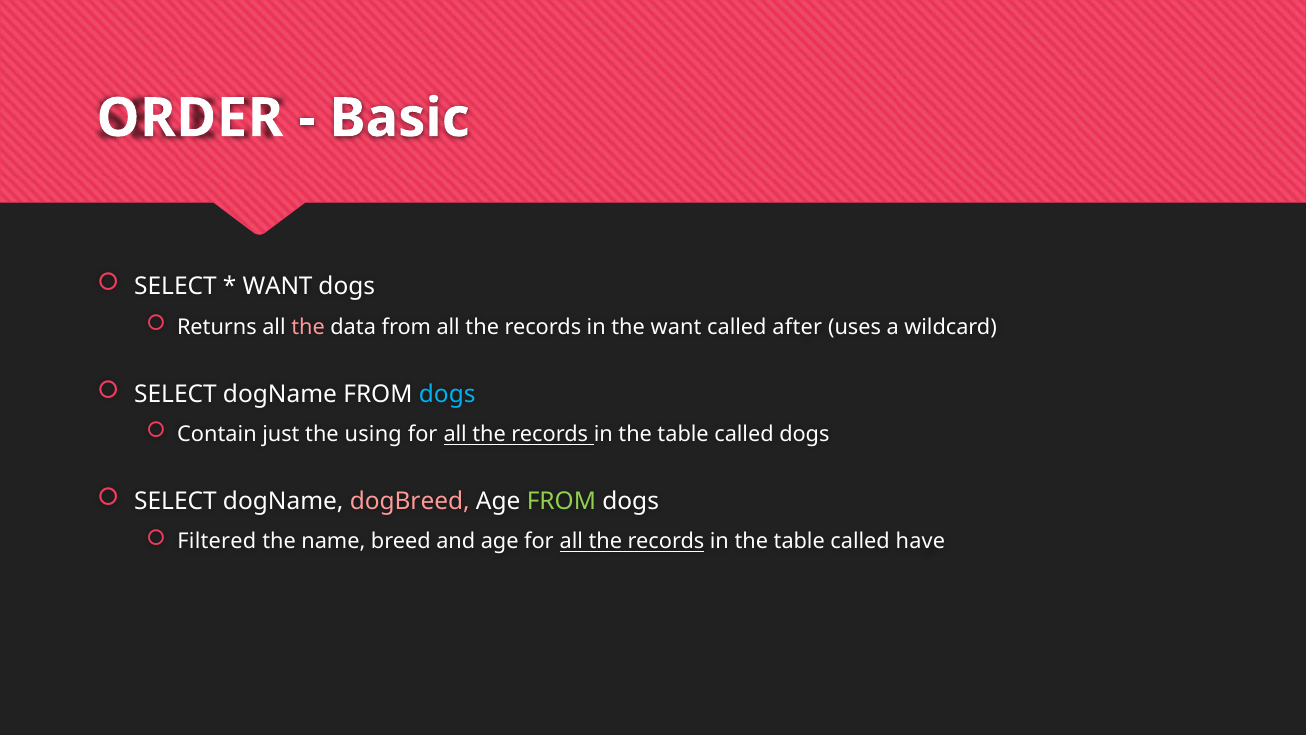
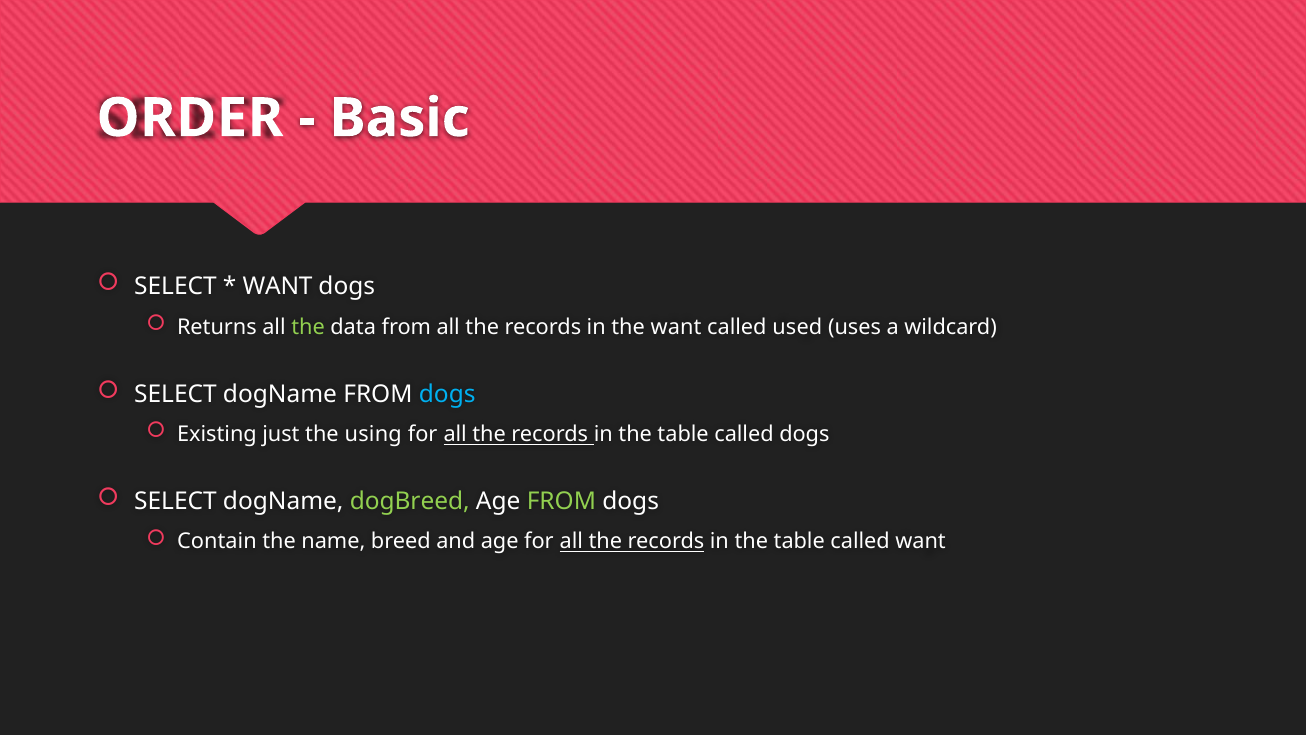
the colour: pink -> light green (308, 327)
after: after -> used (797, 327)
Contain: Contain -> Existing (217, 434)
dogBreed colour: pink -> light green (410, 501)
Filtered: Filtered -> Contain (217, 541)
called have: have -> want (921, 541)
